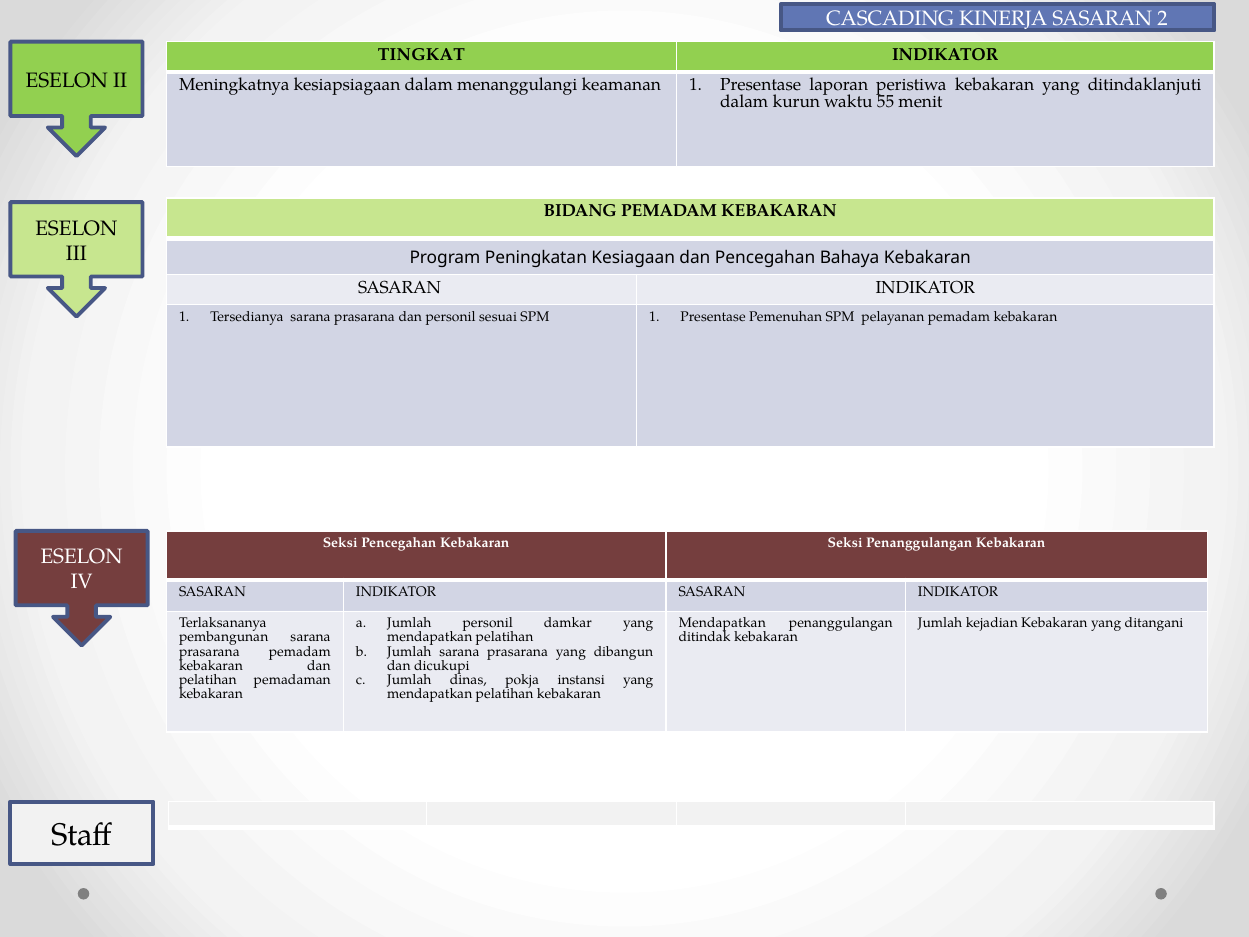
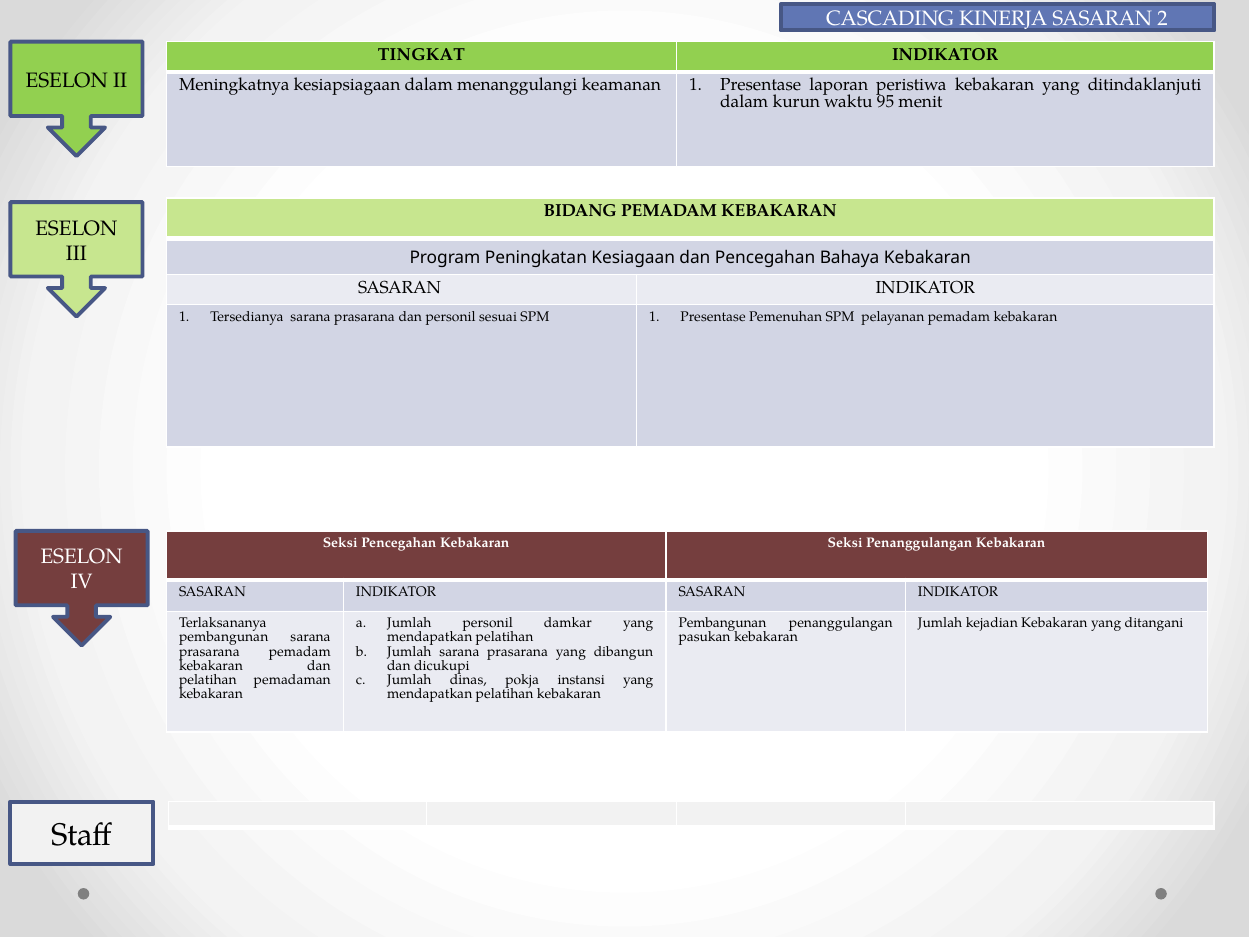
55: 55 -> 95 (886, 102)
Mendapatkan: Mendapatkan -> Pembangunan (722, 623)
ditindak: ditindak -> pasukan (705, 637)
